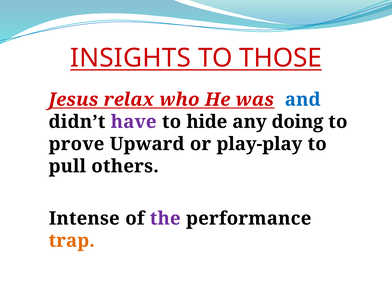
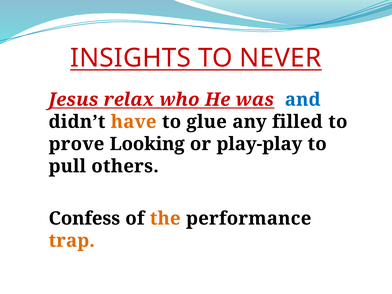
THOSE: THOSE -> NEVER (280, 58)
have colour: purple -> orange (134, 122)
hide: hide -> glue (207, 122)
doing: doing -> filled (297, 122)
Upward: Upward -> Looking (147, 144)
Intense: Intense -> Confess (84, 218)
the colour: purple -> orange (165, 218)
